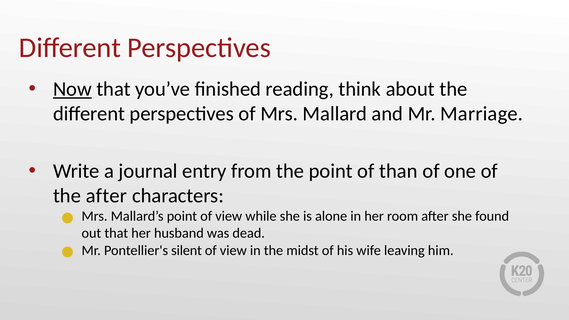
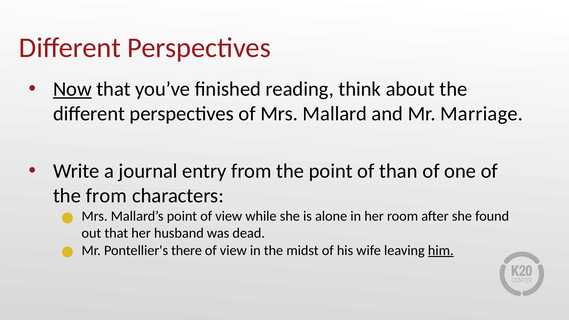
the after: after -> from (106, 196)
silent: silent -> there (187, 250)
him underline: none -> present (441, 250)
